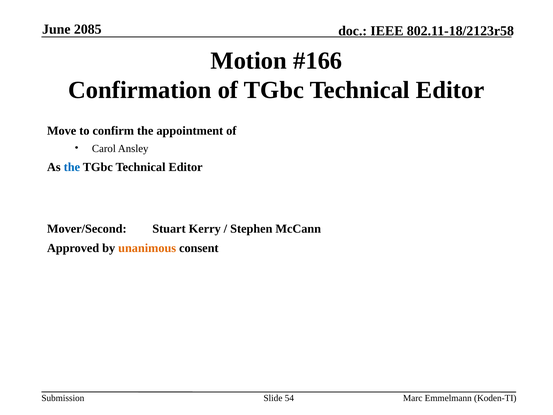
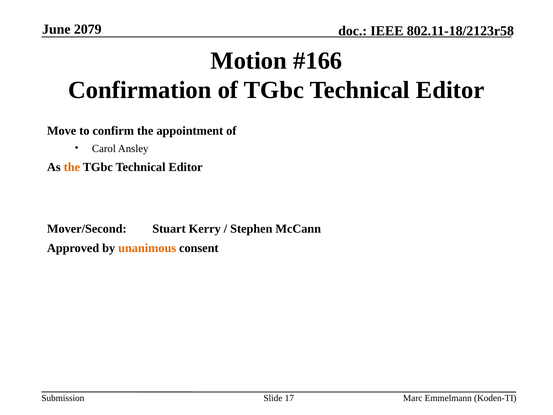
2085: 2085 -> 2079 (88, 29)
the colour: blue -> orange (72, 167)
54: 54 -> 17 (289, 398)
